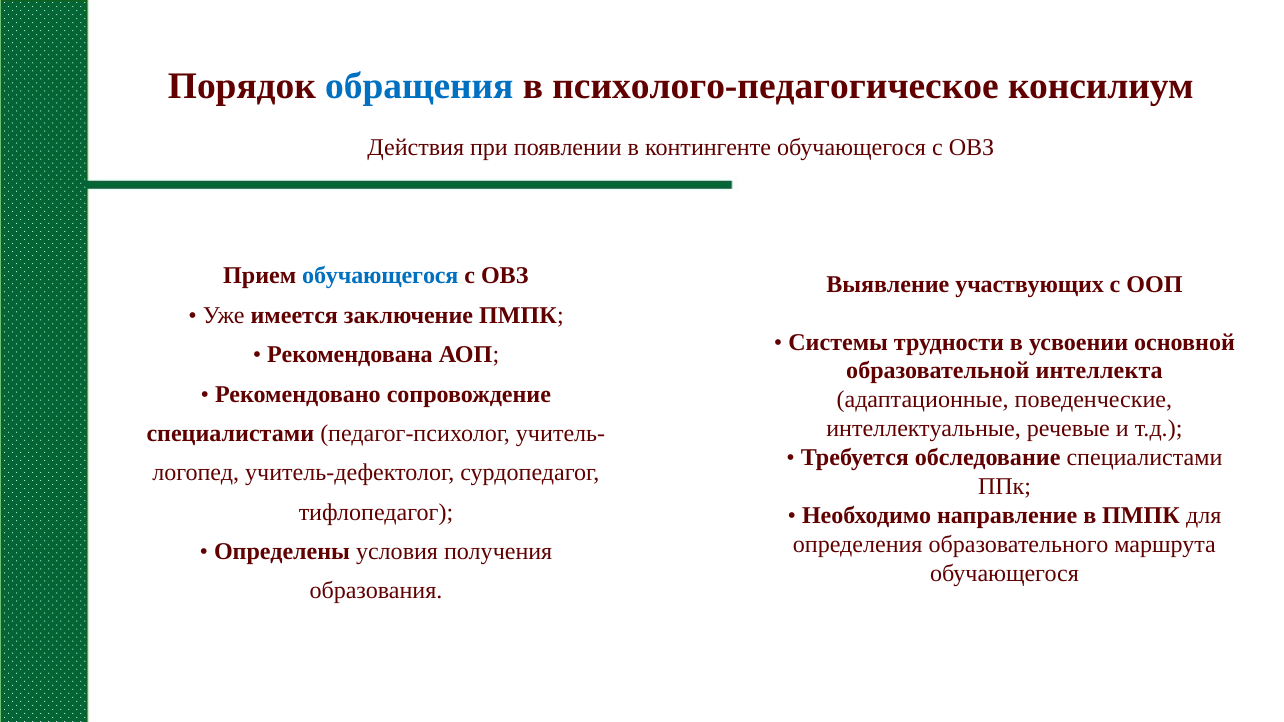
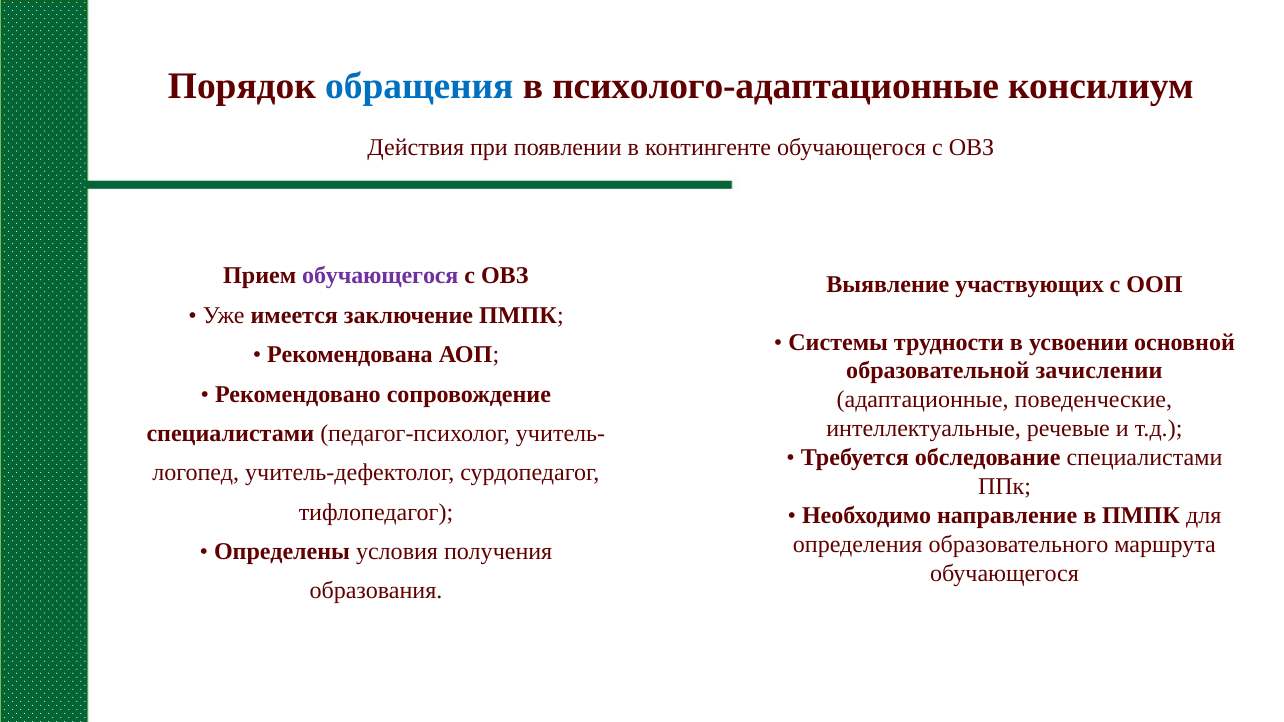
психолого-педагогическое: психолого-педагогическое -> психолого-адаптационные (776, 86)
обучающегося colour: blue -> purple (380, 276)
интеллекта: интеллекта -> зачислении (1099, 371)
